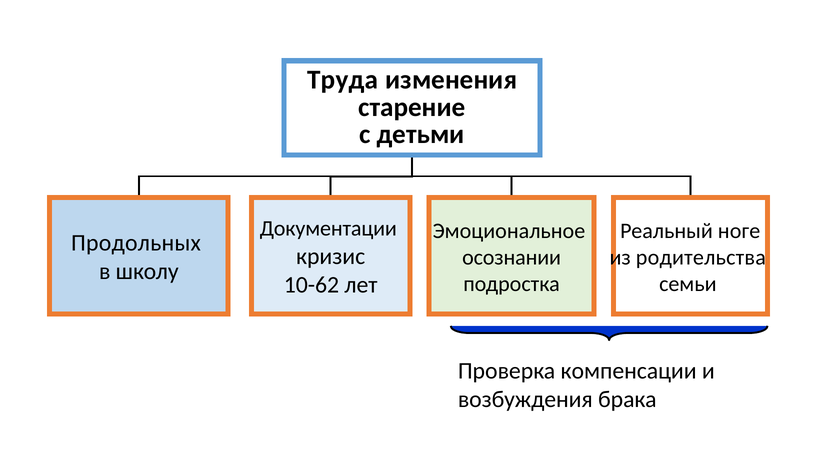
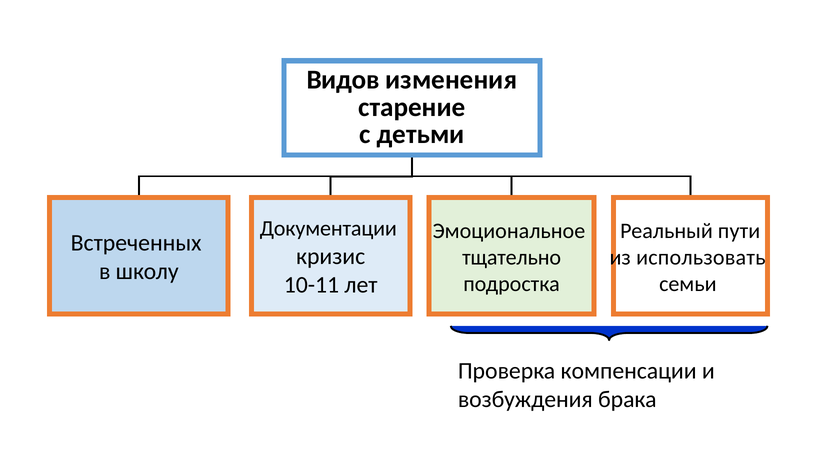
Труда: Труда -> Видов (343, 80)
ноге: ноге -> пути (739, 230)
Продольных: Продольных -> Встреченных (136, 243)
осознании: осознании -> тщательно (512, 257)
родительства: родительства -> использовать (701, 257)
10-62: 10-62 -> 10-11 (311, 285)
